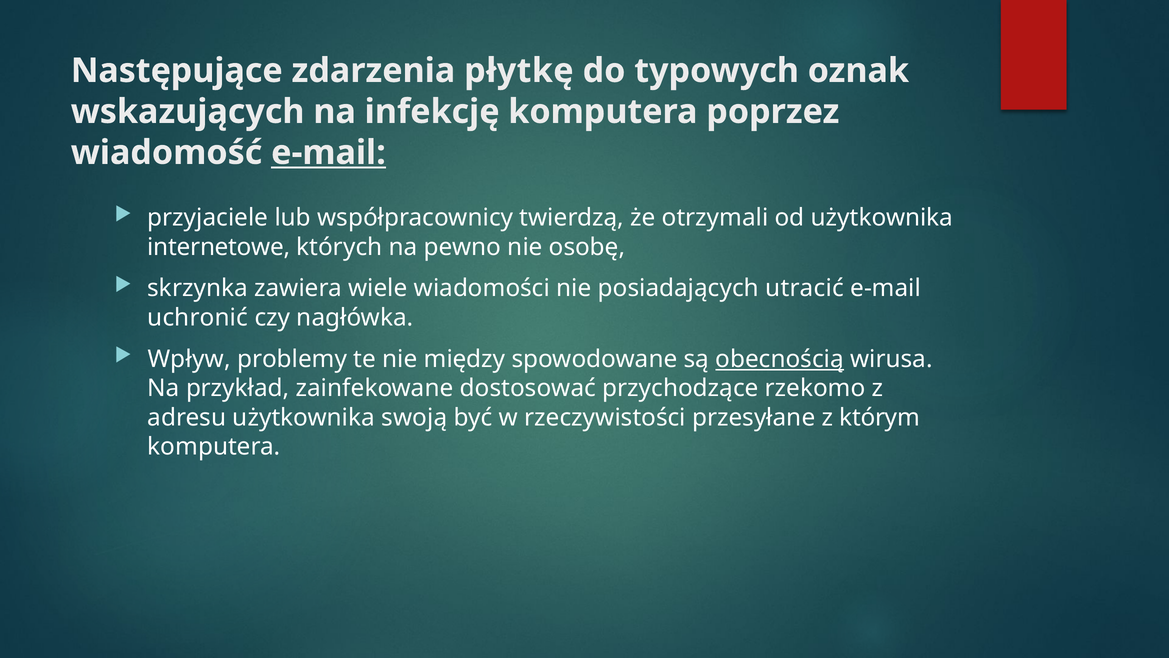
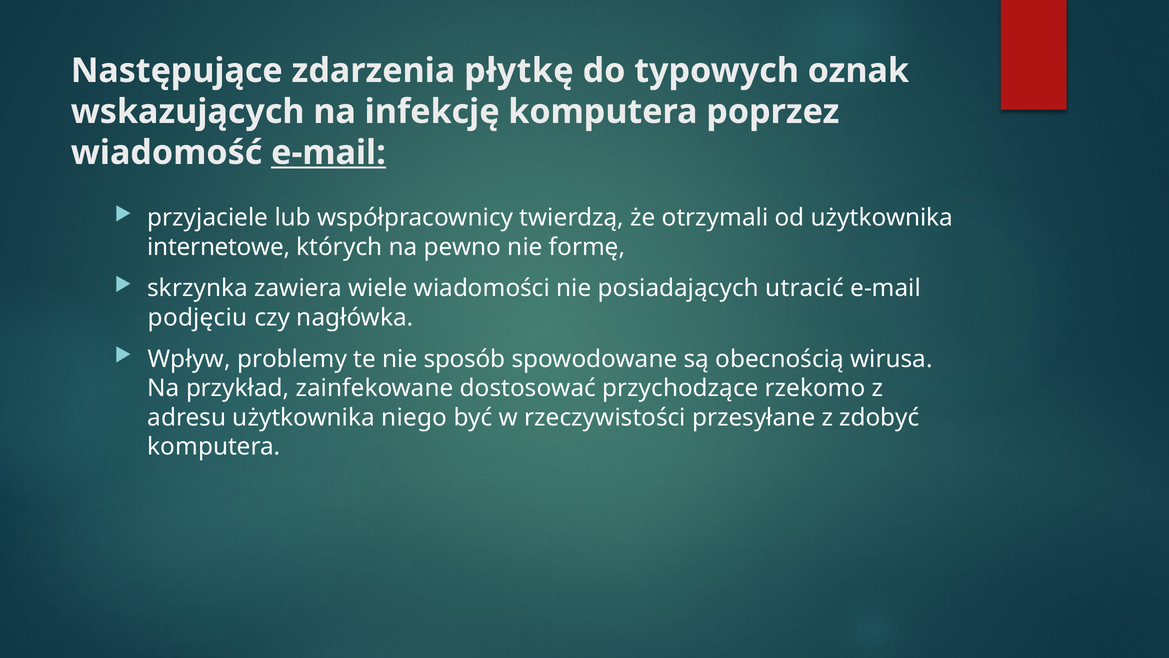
osobę: osobę -> formę (587, 247)
uchronić: uchronić -> podjęciu (198, 317)
między: między -> sposób (465, 359)
obecnością underline: present -> none (780, 359)
swoją: swoją -> niego (414, 417)
którym: którym -> zdobyć (879, 417)
